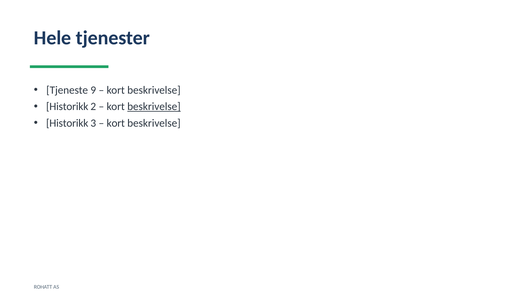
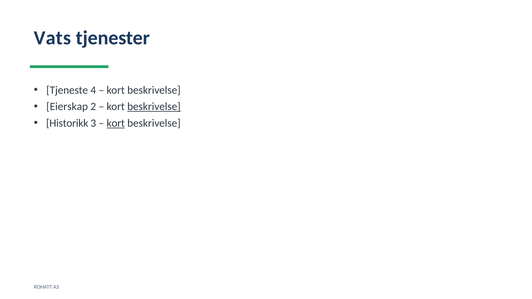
Hele: Hele -> Vats (52, 38)
9: 9 -> 4 (93, 90)
Historikk: Historikk -> Eierskap (67, 107)
kort underline: none -> present (116, 123)
